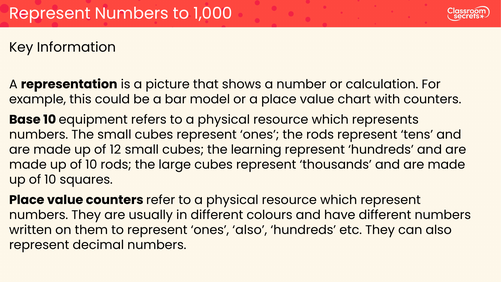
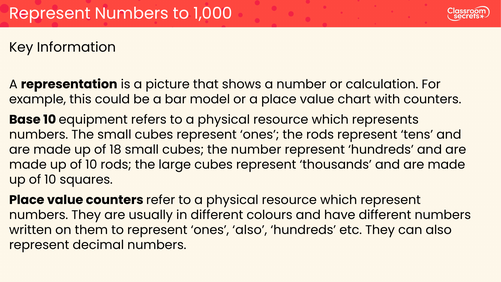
12: 12 -> 18 (116, 150)
the learning: learning -> number (256, 150)
